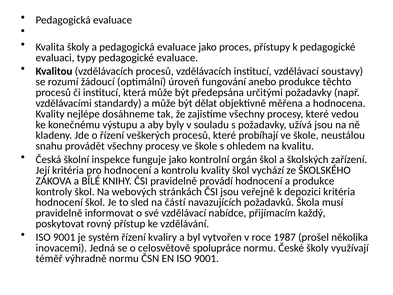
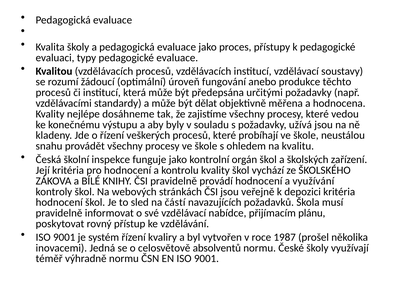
a produkce: produkce -> využívání (313, 181)
každý: každý -> plánu (312, 213)
spolupráce: spolupráce -> absolventů (217, 248)
